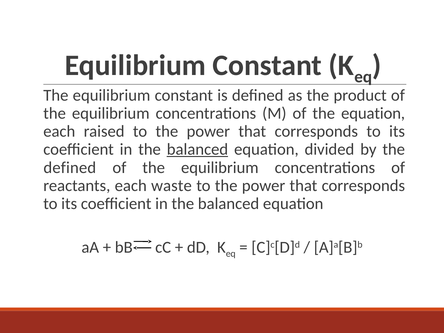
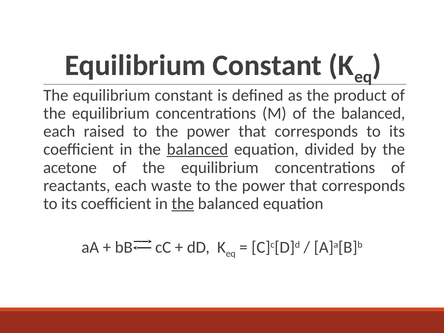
of the equation: equation -> balanced (373, 113)
defined: defined -> acetone (70, 168)
the underline: none -> present (183, 204)
